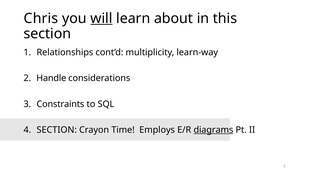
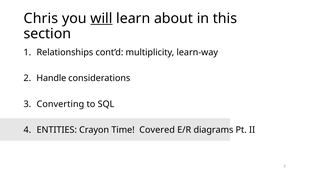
Constraints: Constraints -> Converting (60, 104)
SECTION: SECTION -> ENTITIES (57, 130)
Employs: Employs -> Covered (157, 130)
diagrams underline: present -> none (213, 130)
